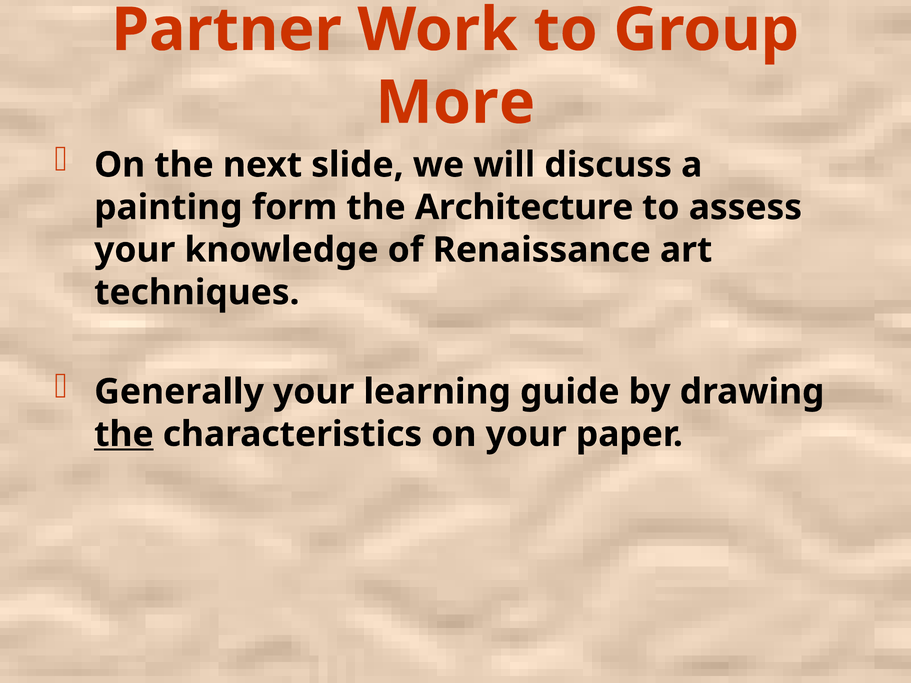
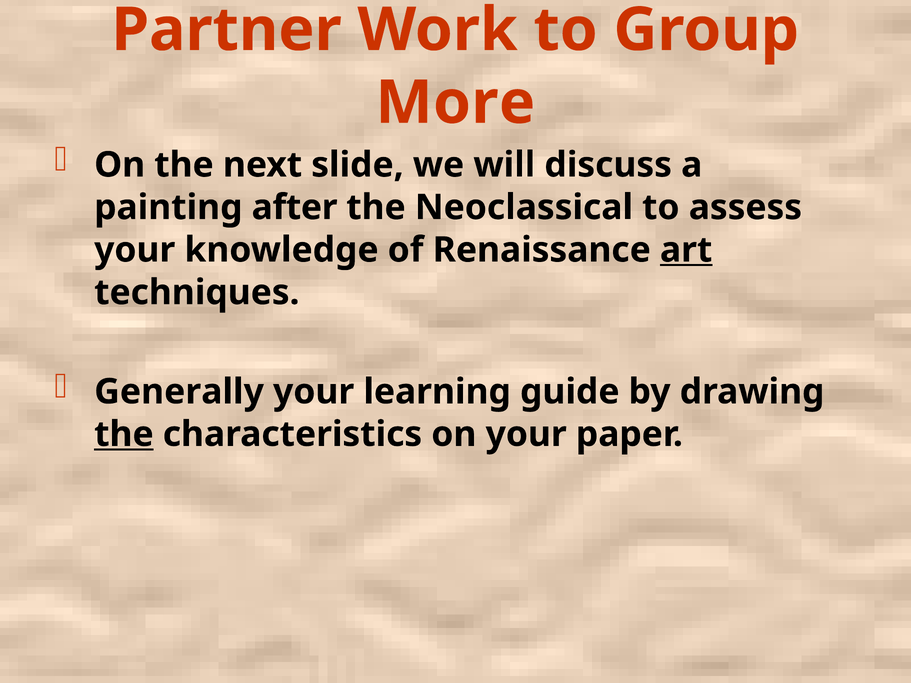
form: form -> after (295, 207)
Architecture: Architecture -> Neoclassical (524, 207)
art underline: none -> present (686, 250)
